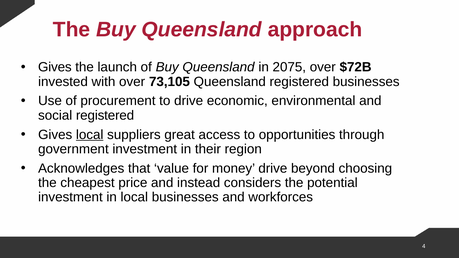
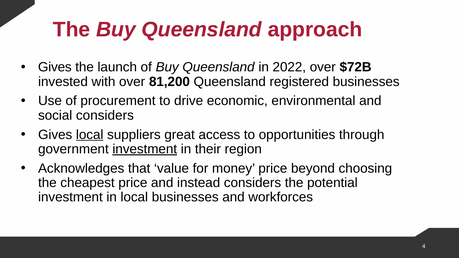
2075: 2075 -> 2022 (289, 67)
73,105: 73,105 -> 81,200 (169, 82)
social registered: registered -> considers (105, 115)
investment underline: none -> present (145, 149)
money drive: drive -> price (273, 168)
